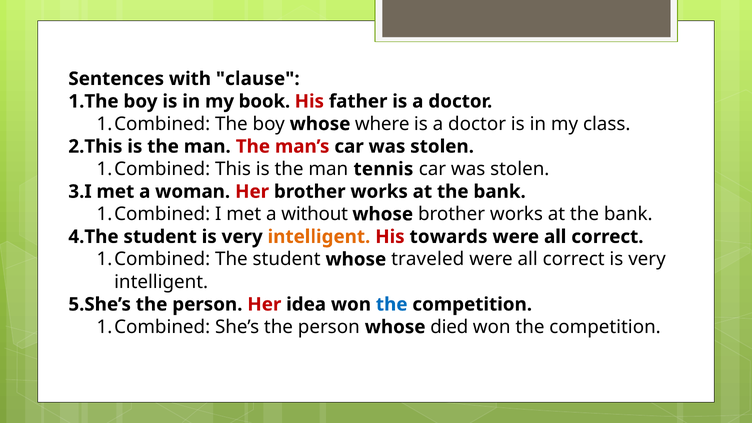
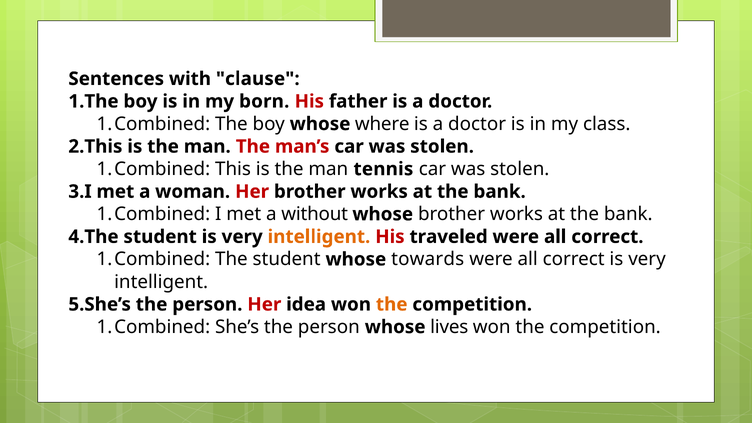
book: book -> born (264, 101)
towards: towards -> traveled (449, 237)
traveled: traveled -> towards (428, 259)
the colour: blue -> orange (392, 304)
died: died -> lives (449, 327)
